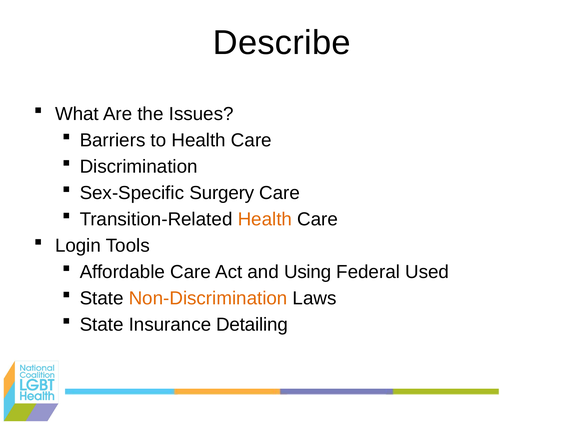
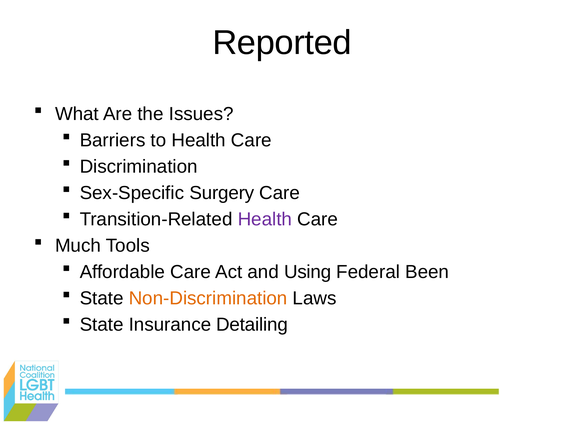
Describe: Describe -> Reported (282, 43)
Health colour: orange -> purple (265, 219)
Login: Login -> Much (78, 246)
Used: Used -> Been (427, 272)
